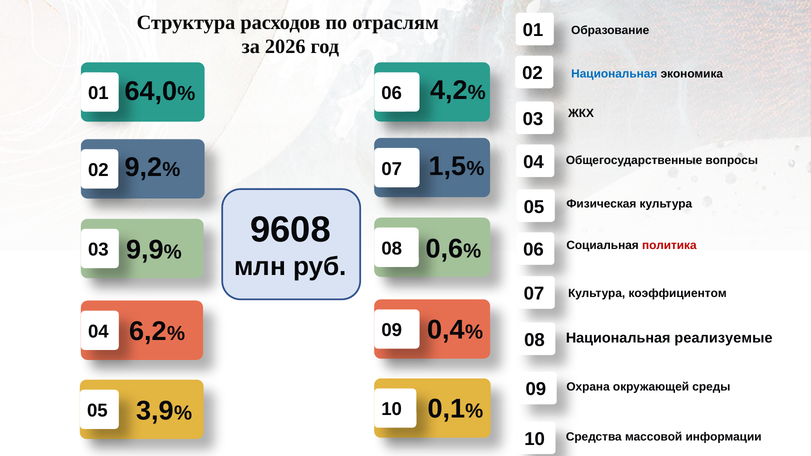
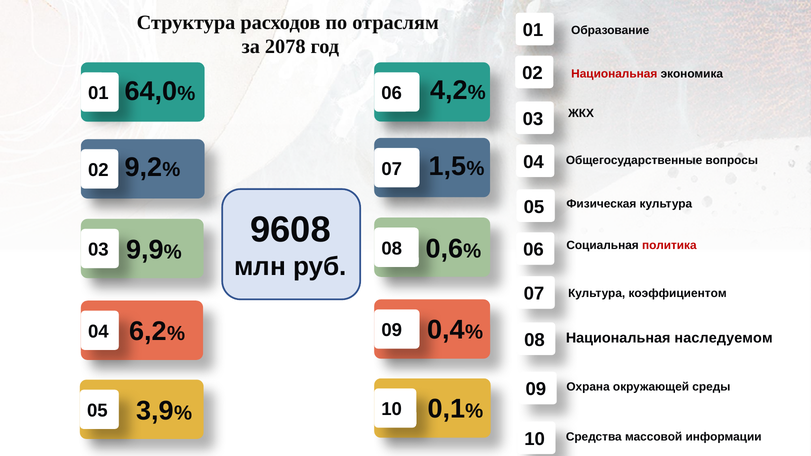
2026: 2026 -> 2078 (285, 47)
Национальная colour: blue -> red (614, 74)
реализуемые: реализуемые -> наследуемом (724, 338)
